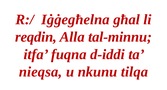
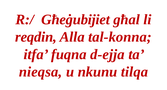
Iġġegħelna: Iġġegħelna -> Għeġubijiet (75, 20)
tal-minnu: tal-minnu -> tal-konna (120, 37)
d-iddi: d-iddi -> d-ejja (107, 54)
